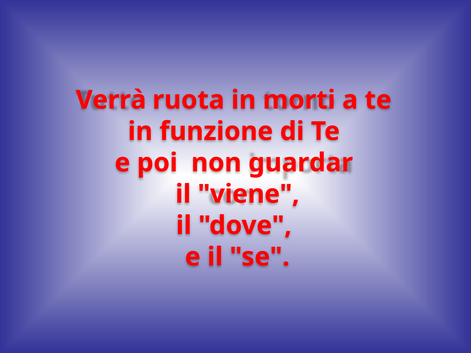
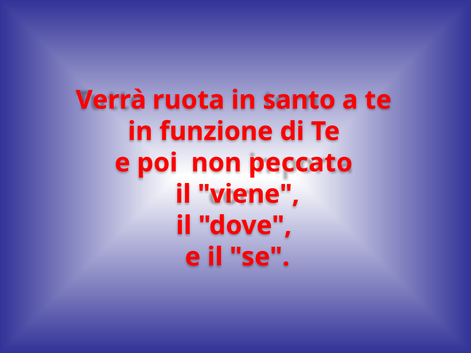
morti: morti -> santo (299, 100)
guardar: guardar -> peccato (301, 163)
